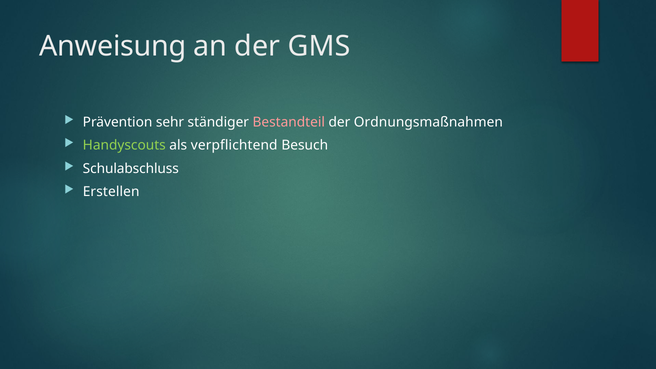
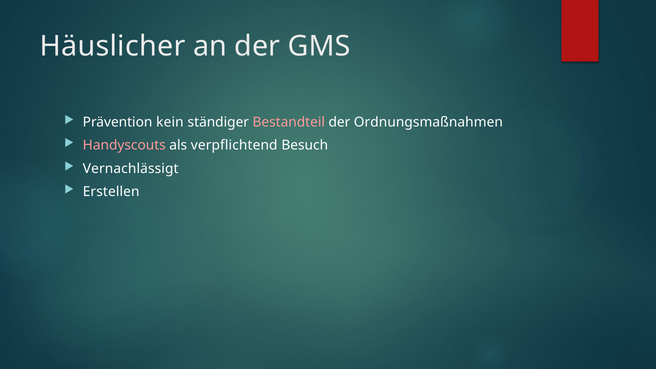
Anweisung: Anweisung -> Häuslicher (113, 46)
sehr: sehr -> kein (170, 122)
Handyscouts colour: light green -> pink (124, 145)
Schulabschluss: Schulabschluss -> Vernachlässigt (131, 169)
